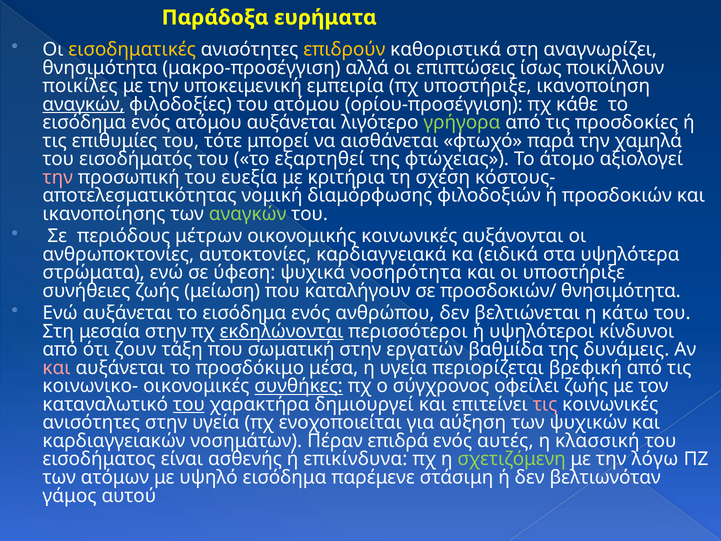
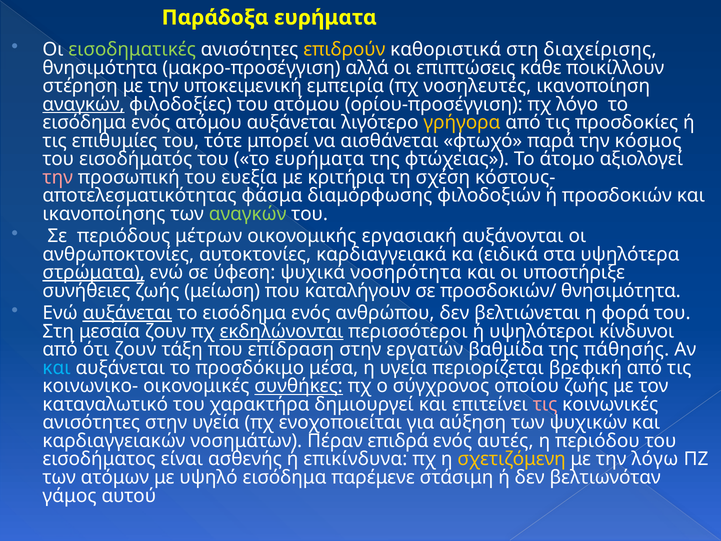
εισοδηματικές colour: yellow -> light green (132, 49)
αναγνωρίζει: αναγνωρίζει -> διαχείρισης (600, 49)
ίσως: ίσως -> κάθε (541, 68)
ποικίλες: ποικίλες -> στέρηση (80, 86)
πχ υποστήριξε: υποστήριξε -> νοσηλευτές (477, 86)
κάθε: κάθε -> λόγο (577, 104)
γρήγορα colour: light green -> yellow (462, 122)
χαμηλά: χαμηλά -> κόσμος (648, 141)
το εξαρτηθεί: εξαρτηθεί -> ευρήματα (320, 159)
νομική: νομική -> φάσμα (272, 195)
οικονομικής κοινωνικές: κοινωνικές -> εργασιακή (409, 236)
στρώματα underline: none -> present (94, 272)
αυξάνεται underline: none -> present (127, 313)
κάτω: κάτω -> φορά (625, 313)
μεσαία στην: στην -> ζουν (166, 331)
σωματική: σωματική -> επίδραση (291, 349)
δυνάμεις: δυνάμεις -> πάθησής (626, 349)
και colour: pink -> light blue (57, 368)
οφείλει: οφείλει -> οποίου (527, 386)
του underline: present -> none (189, 404)
κλασσική: κλασσική -> περιόδου (597, 441)
σχετιζόμενη colour: light green -> yellow (512, 459)
